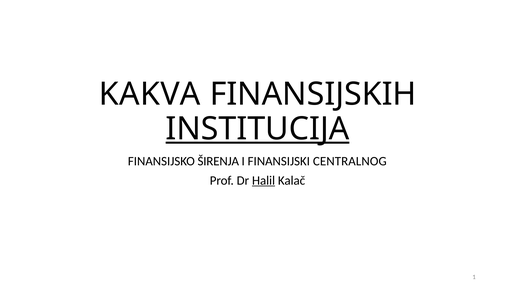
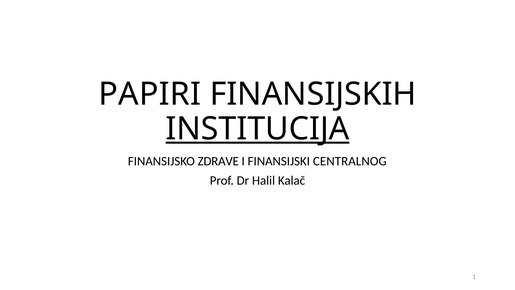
KAKVA: KAKVA -> PAPIRI (150, 94)
ŠIRENJA: ŠIRENJA -> ZDRAVE (218, 161)
Halil underline: present -> none (264, 180)
